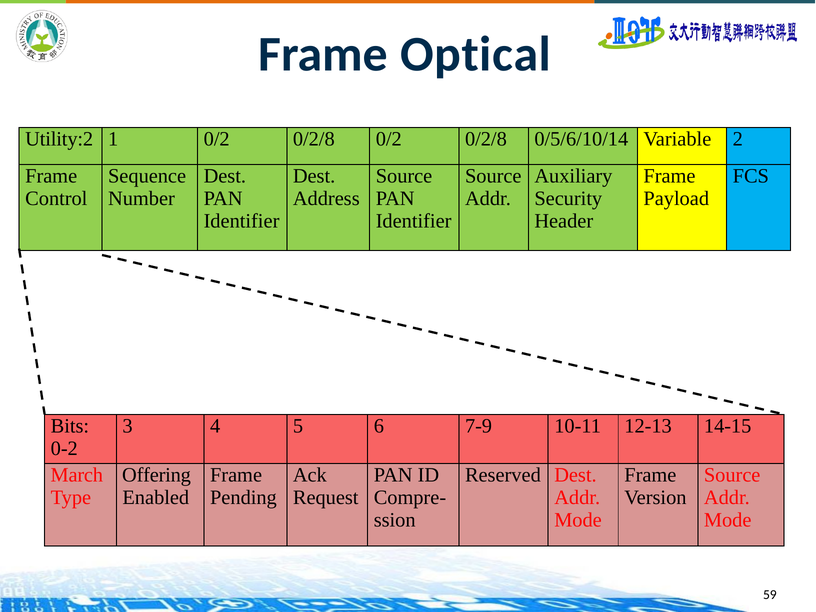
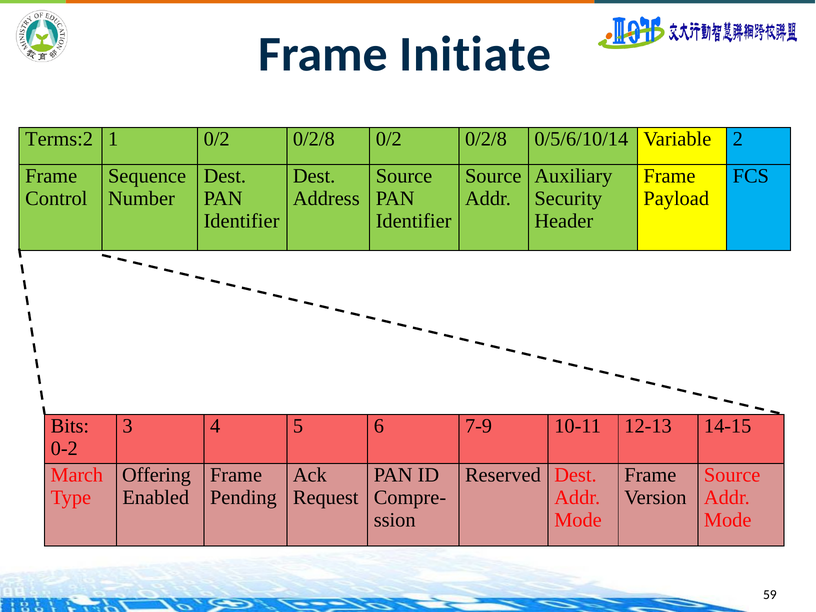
Optical: Optical -> Initiate (476, 54)
Utility:2: Utility:2 -> Terms:2 (59, 139)
